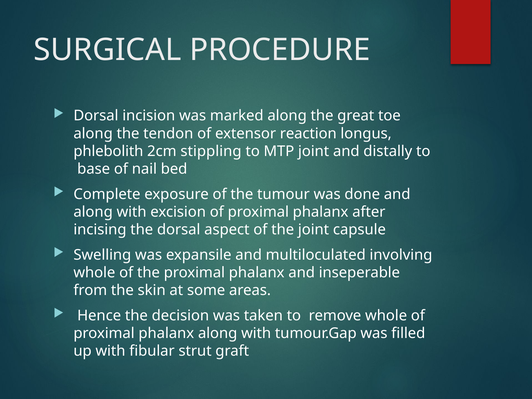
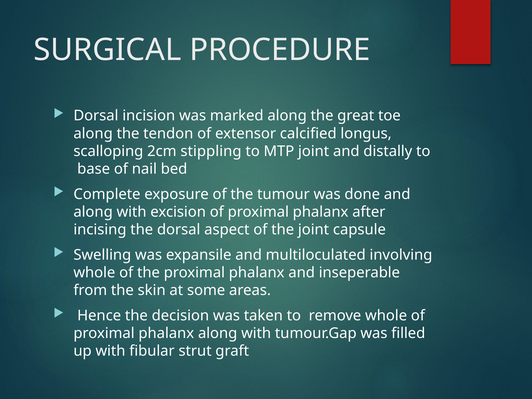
reaction: reaction -> calcified (308, 133)
phlebolith: phlebolith -> scalloping (108, 151)
